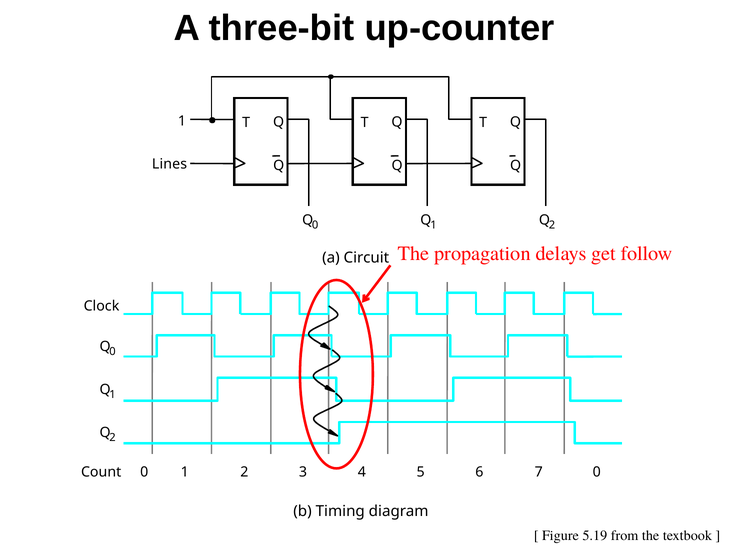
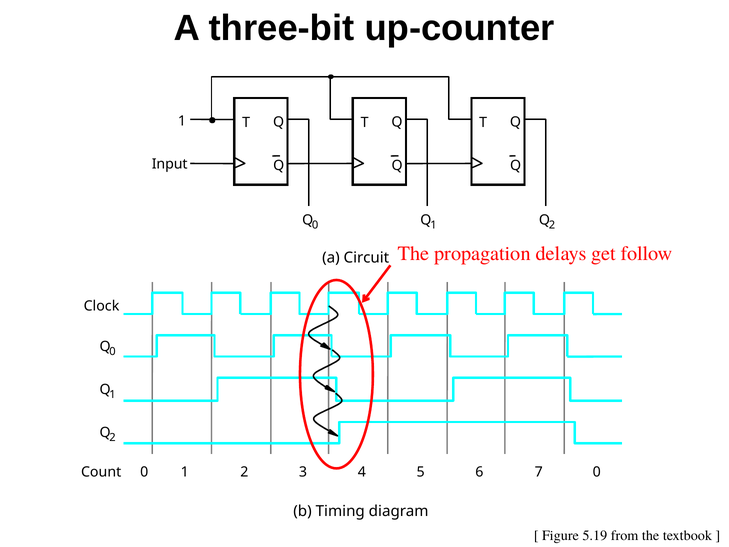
Lines: Lines -> Input (170, 164)
